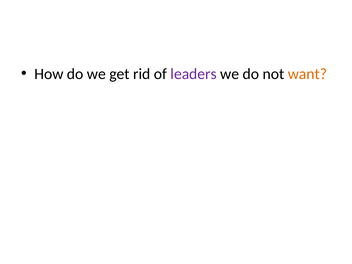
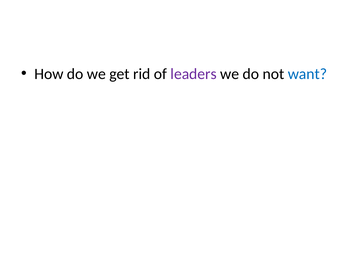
want colour: orange -> blue (307, 74)
